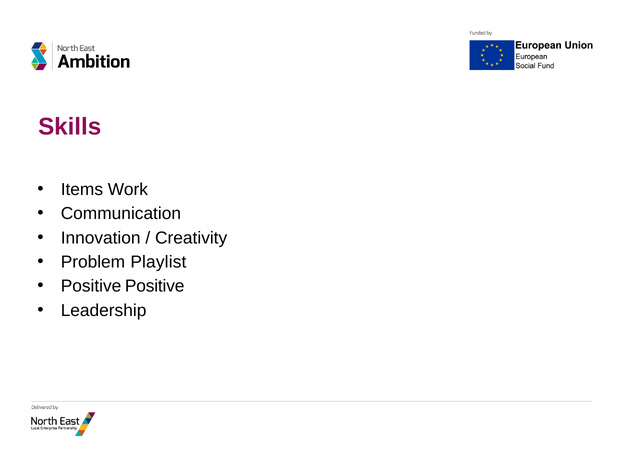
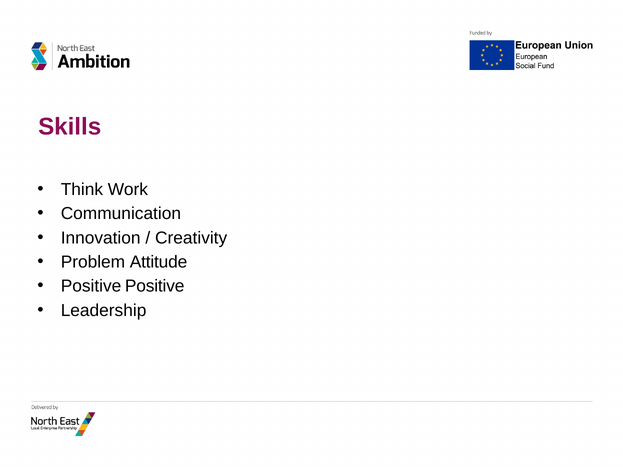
Items: Items -> Think (82, 189)
Playlist: Playlist -> Attitude (159, 262)
